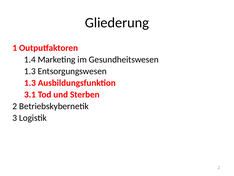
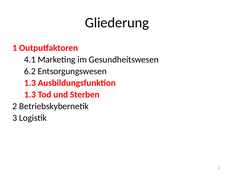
1.4: 1.4 -> 4.1 (30, 59)
1.3: 1.3 -> 6.2 (30, 71)
3.1: 3.1 -> 1.3 (30, 94)
